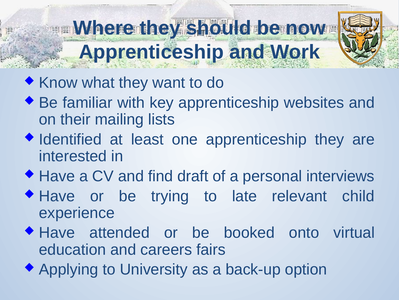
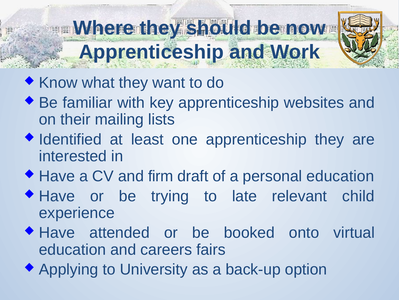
find: find -> firm (161, 176)
personal interviews: interviews -> education (340, 176)
